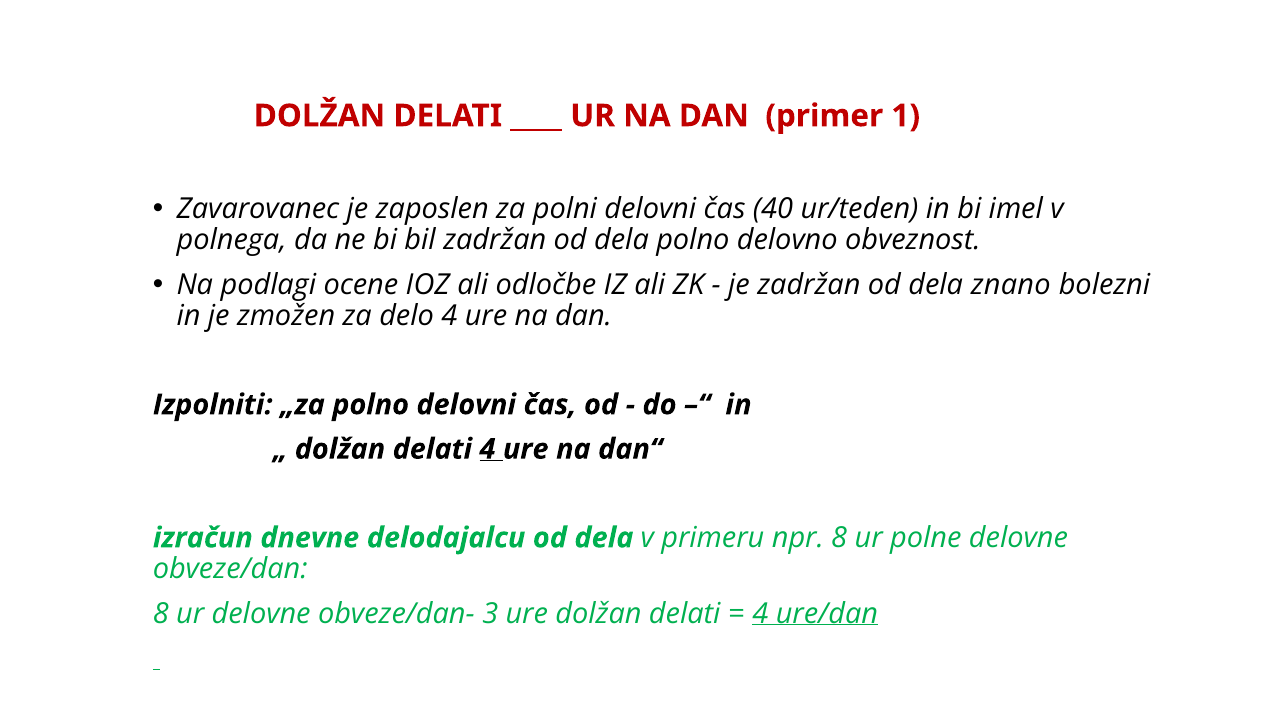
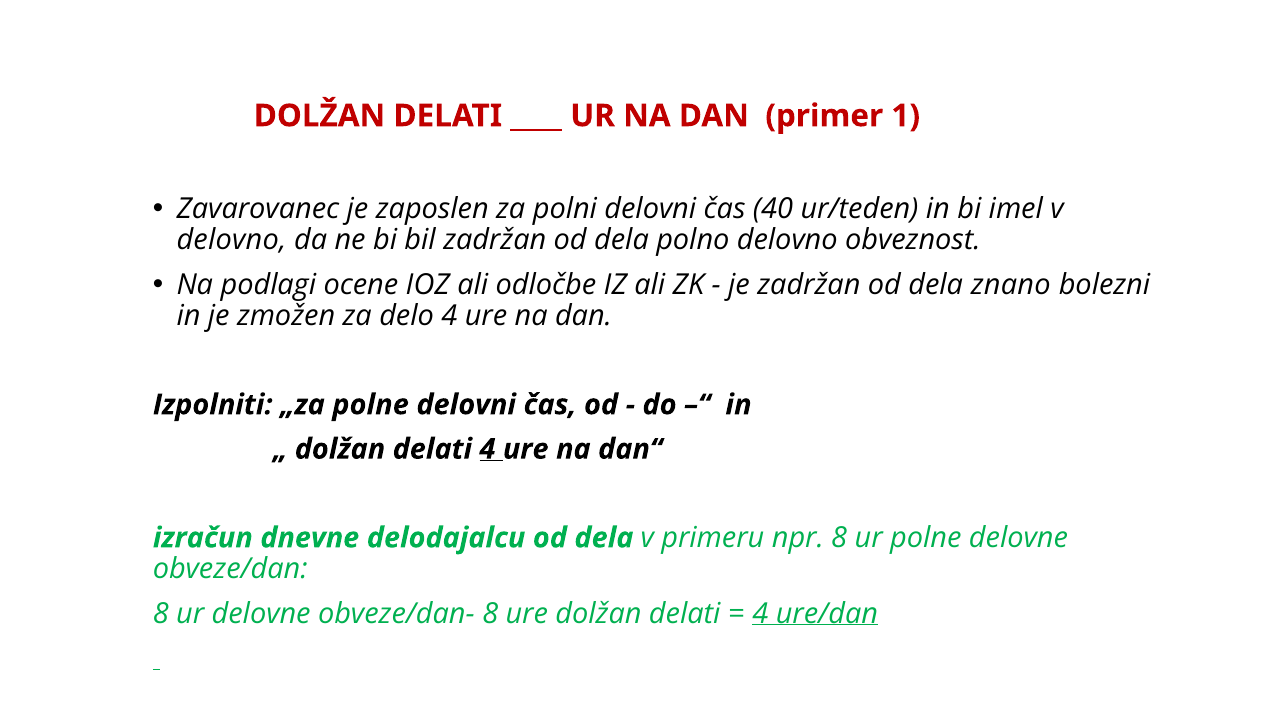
polnega: polnega -> delovno (231, 241)
„za polno: polno -> polne (371, 405)
obveze/dan- 3: 3 -> 8 (490, 614)
